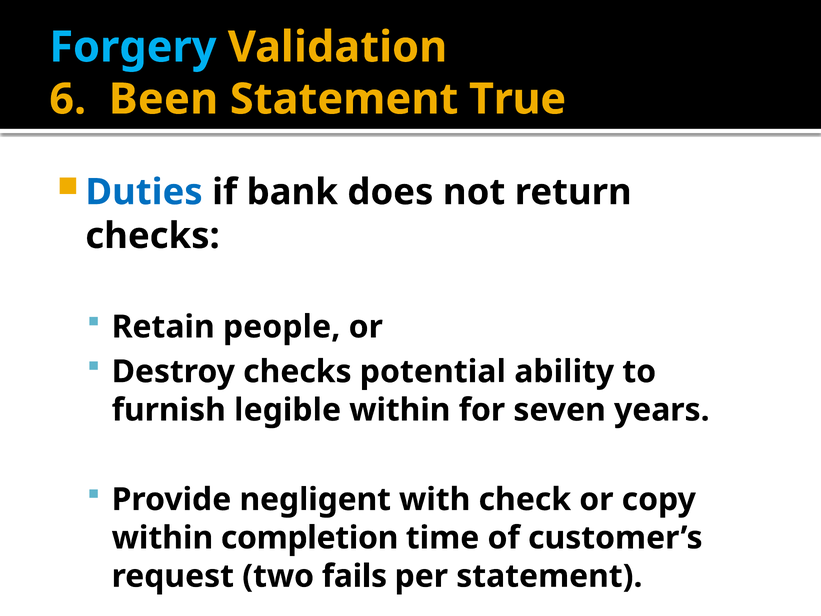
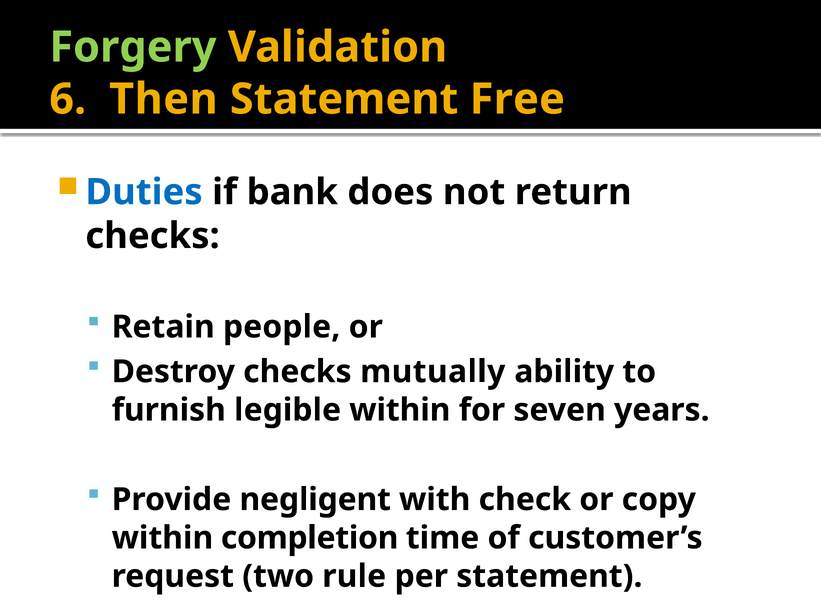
Forgery colour: light blue -> light green (133, 47)
Been: Been -> Then (163, 99)
True: True -> Free (517, 99)
potential: potential -> mutually (433, 372)
fails: fails -> rule (354, 576)
